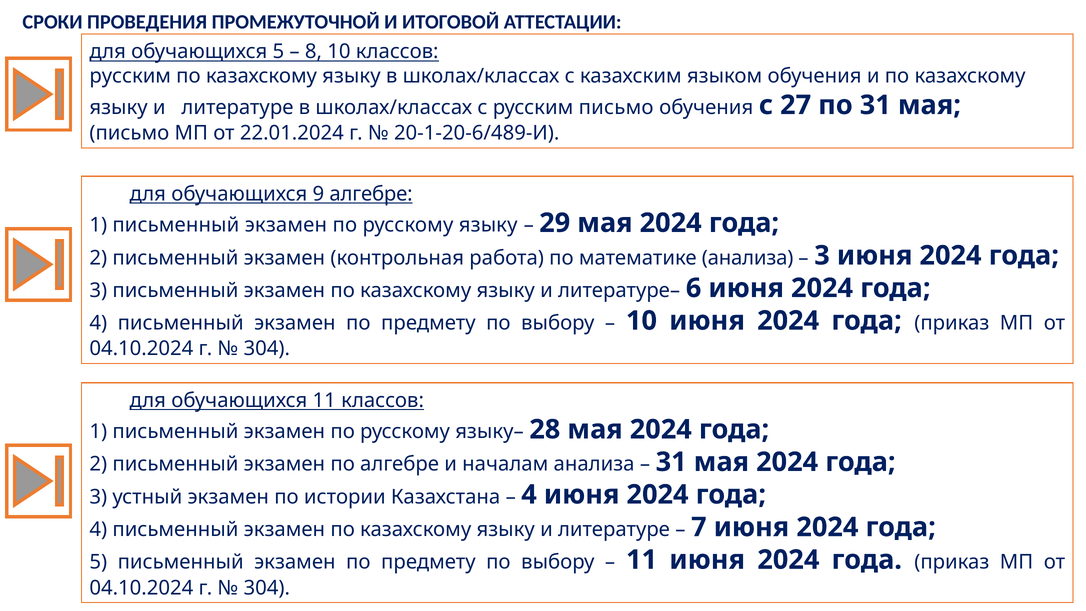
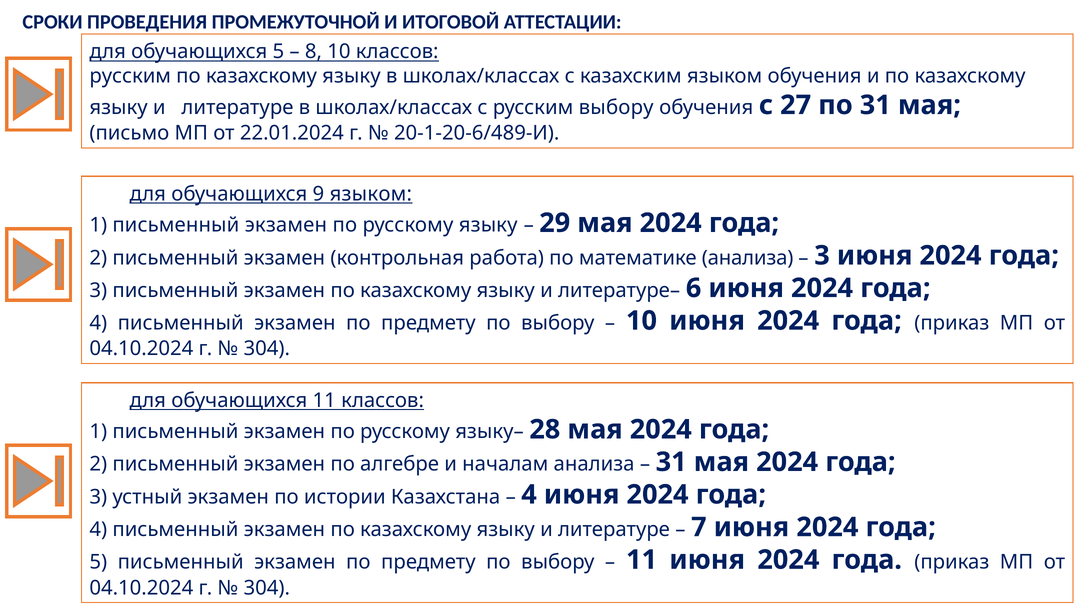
русским письмо: письмо -> выбору (616, 107)
9 алгебре: алгебре -> языком (371, 194)
